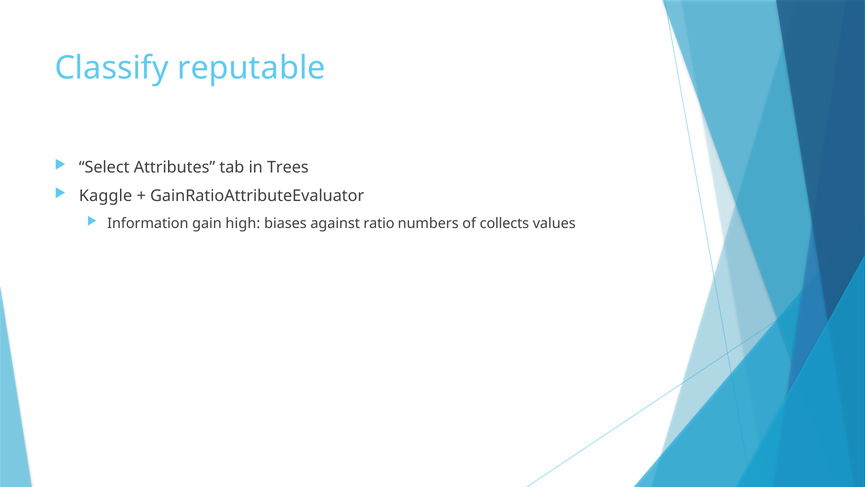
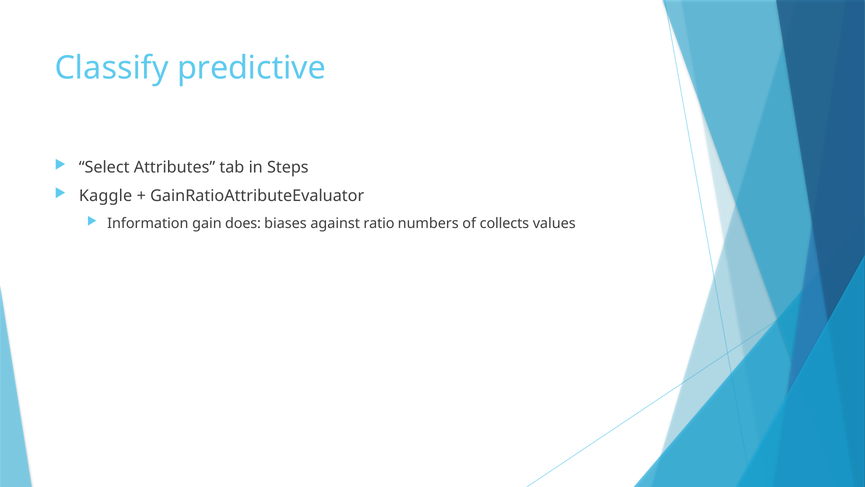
reputable: reputable -> predictive (252, 68)
Trees: Trees -> Steps (288, 167)
high: high -> does (243, 223)
